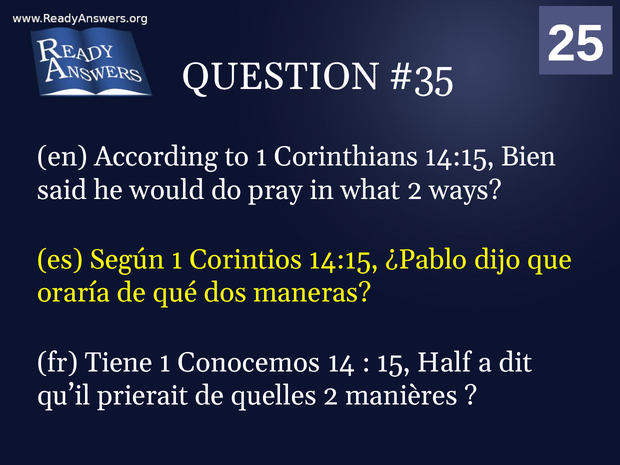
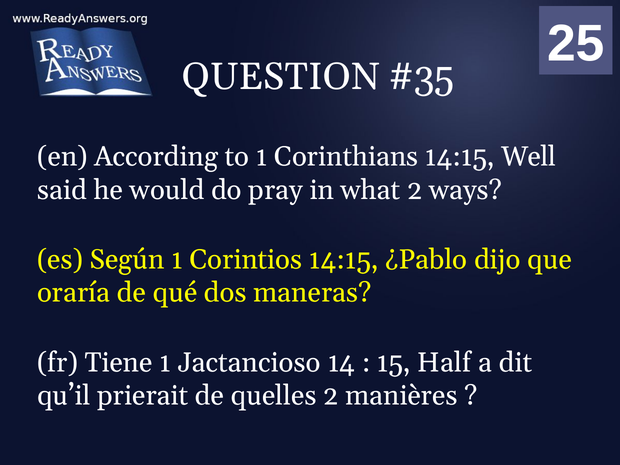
Bien: Bien -> Well (529, 157)
Conocemos: Conocemos -> Jactancioso (249, 363)
